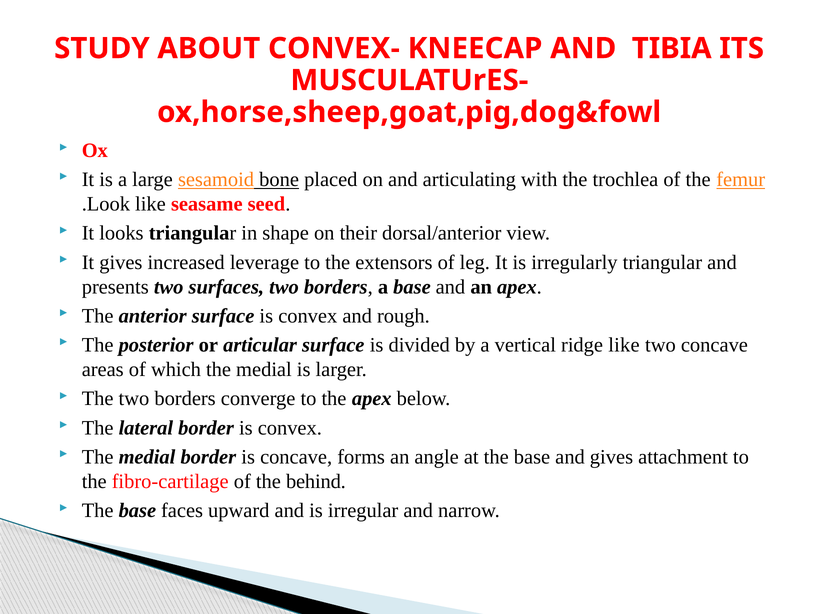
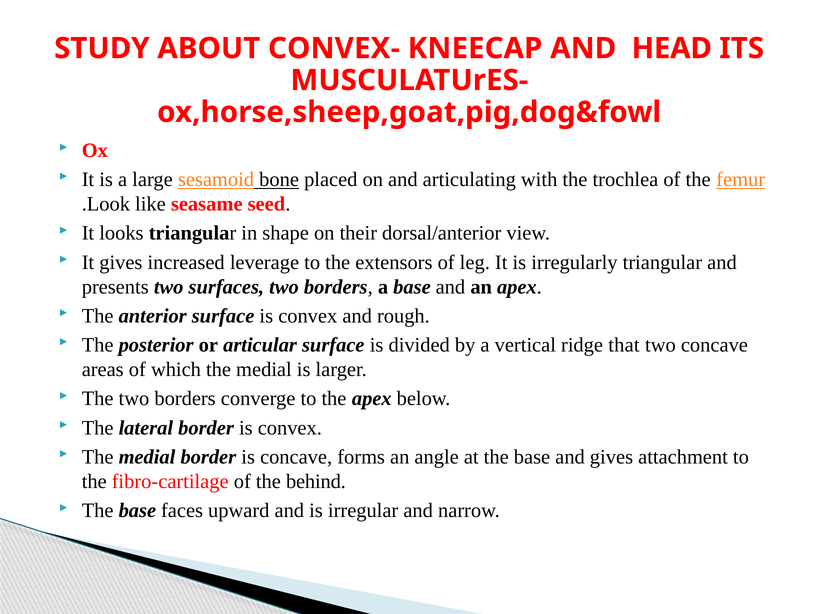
TIBIA: TIBIA -> HEAD (672, 48)
ridge like: like -> that (624, 345)
